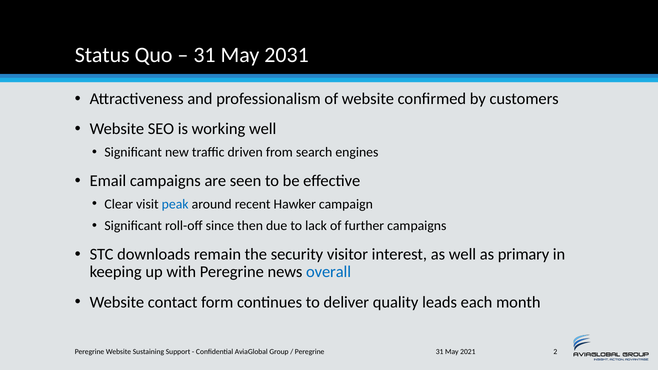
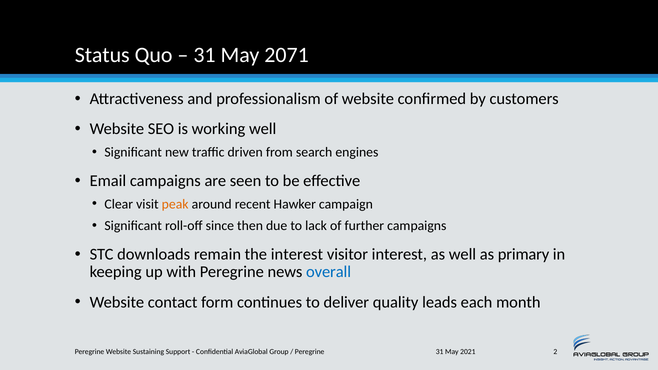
2031: 2031 -> 2071 (287, 55)
peak colour: blue -> orange (175, 204)
the security: security -> interest (297, 254)
